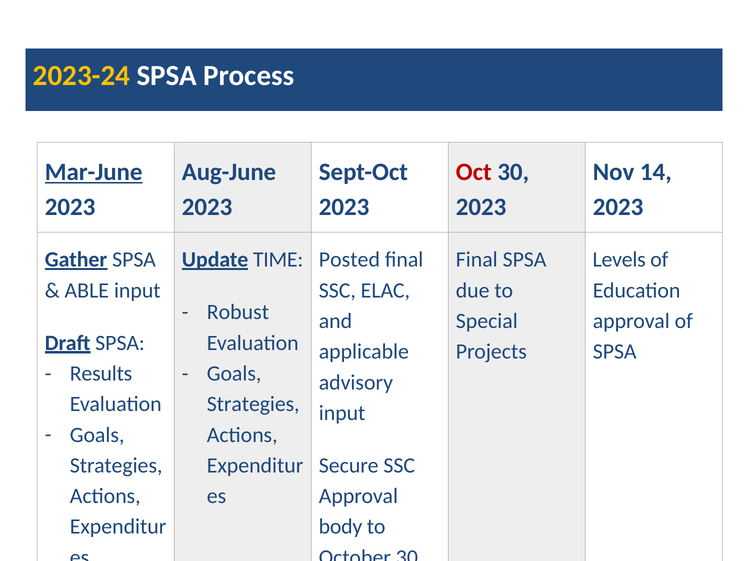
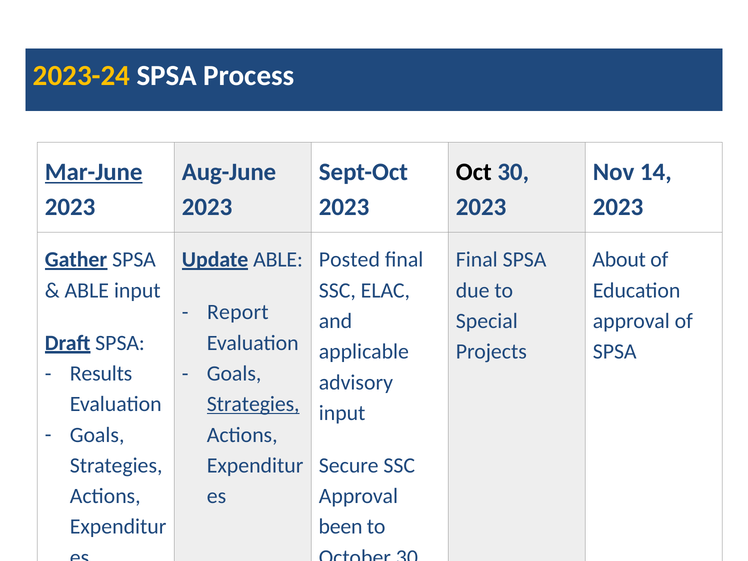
Oct colour: red -> black (474, 172)
Update TIME: TIME -> ABLE (278, 260)
Levels: Levels -> About (619, 260)
Robust: Robust -> Report (238, 312)
Strategies underline: none -> present (253, 404)
body: body -> been (341, 527)
